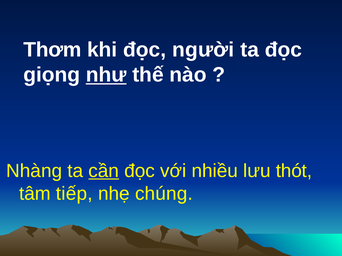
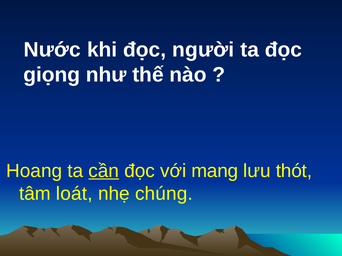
Thơm: Thơm -> Nước (52, 50)
như underline: present -> none (106, 75)
Nhàng: Nhàng -> Hoang (34, 171)
nhiều: nhiều -> mang (215, 171)
tiếp: tiếp -> loát (74, 194)
